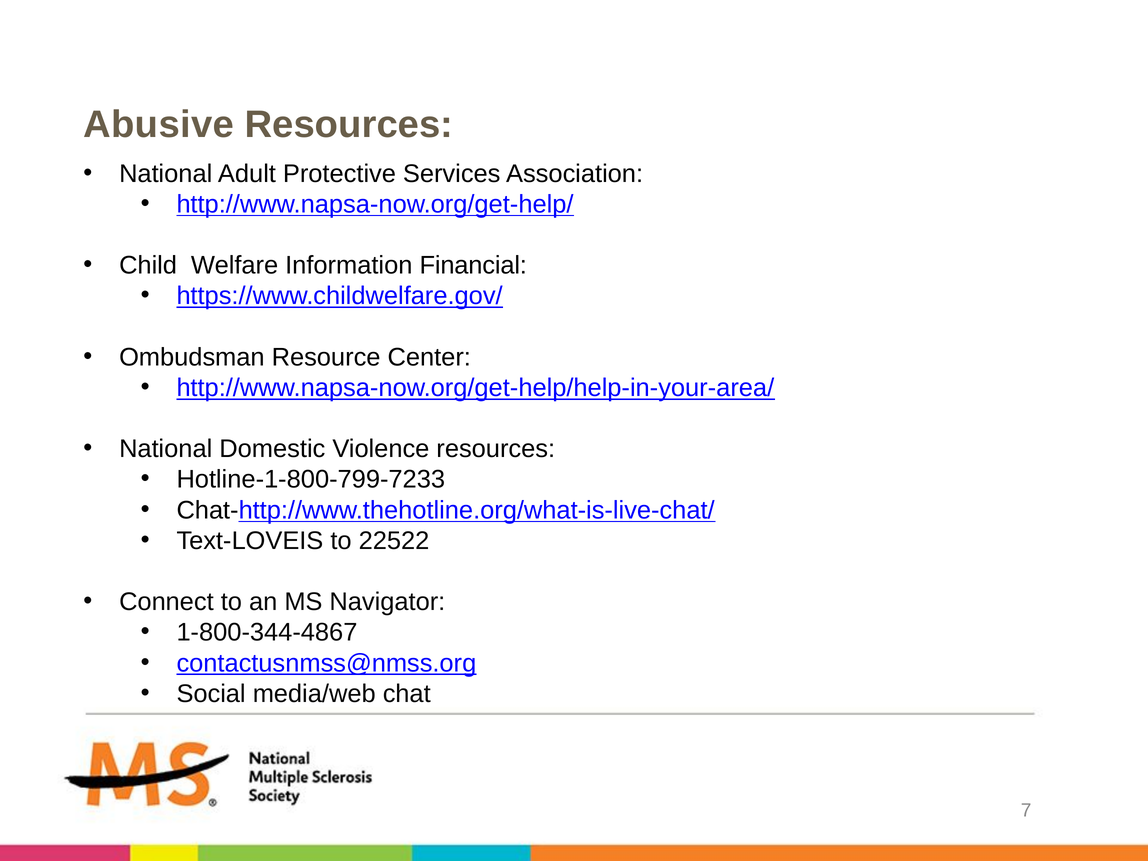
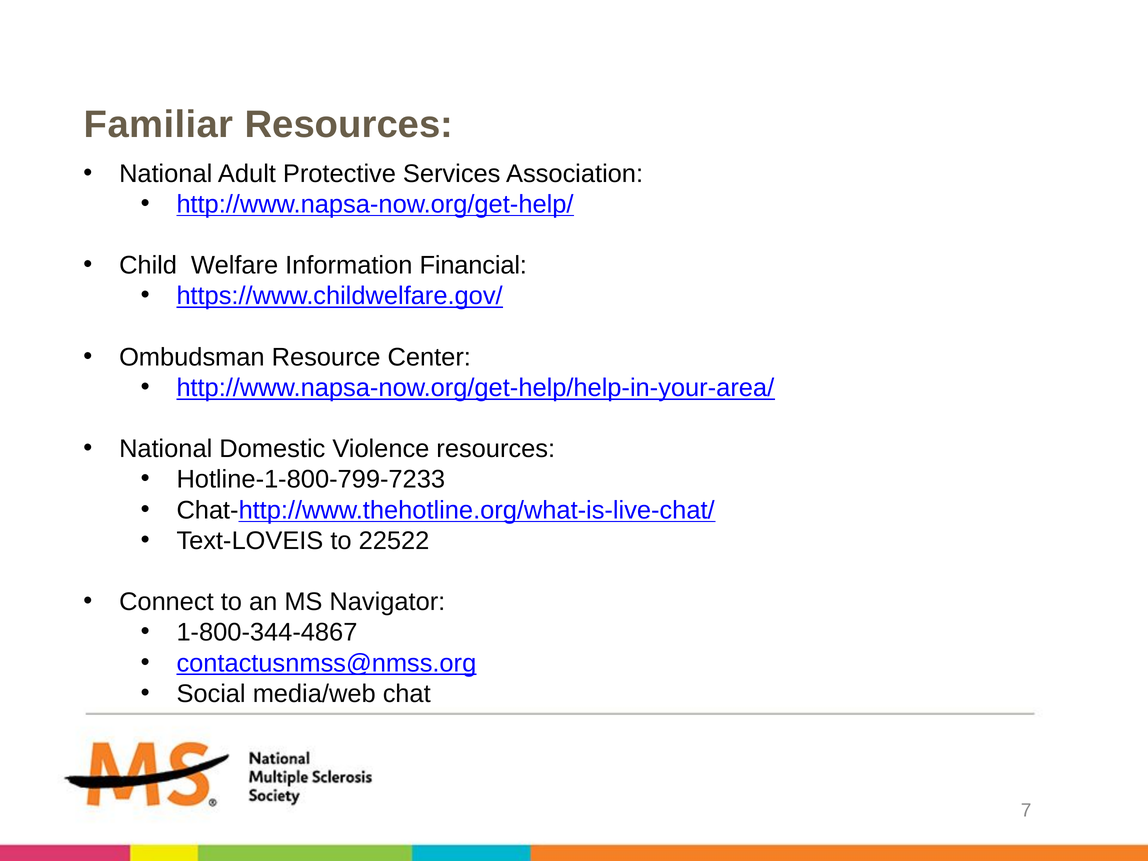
Abusive: Abusive -> Familiar (159, 125)
